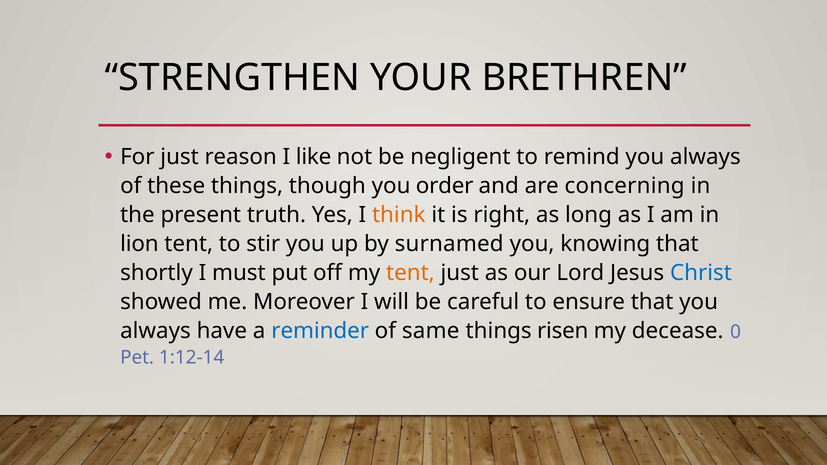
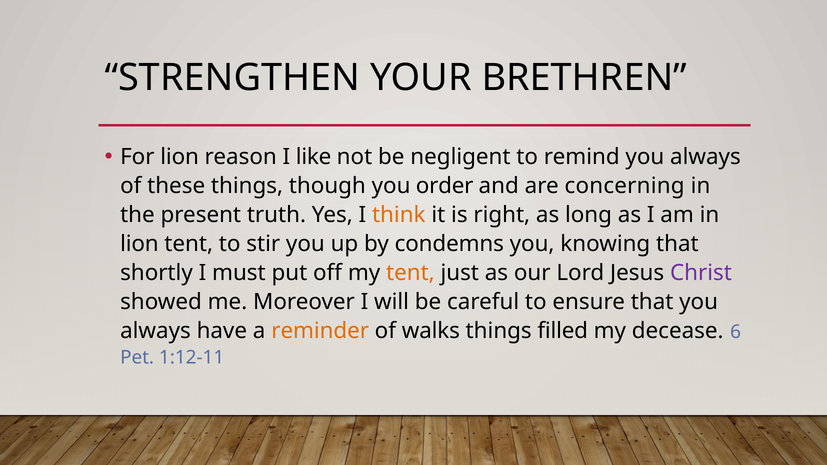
For just: just -> lion (180, 157)
surnamed: surnamed -> condemns (449, 244)
Christ colour: blue -> purple (701, 273)
reminder colour: blue -> orange (320, 331)
same: same -> walks (431, 331)
risen: risen -> filled (563, 331)
0: 0 -> 6 (736, 332)
1:12-14: 1:12-14 -> 1:12-11 (192, 357)
